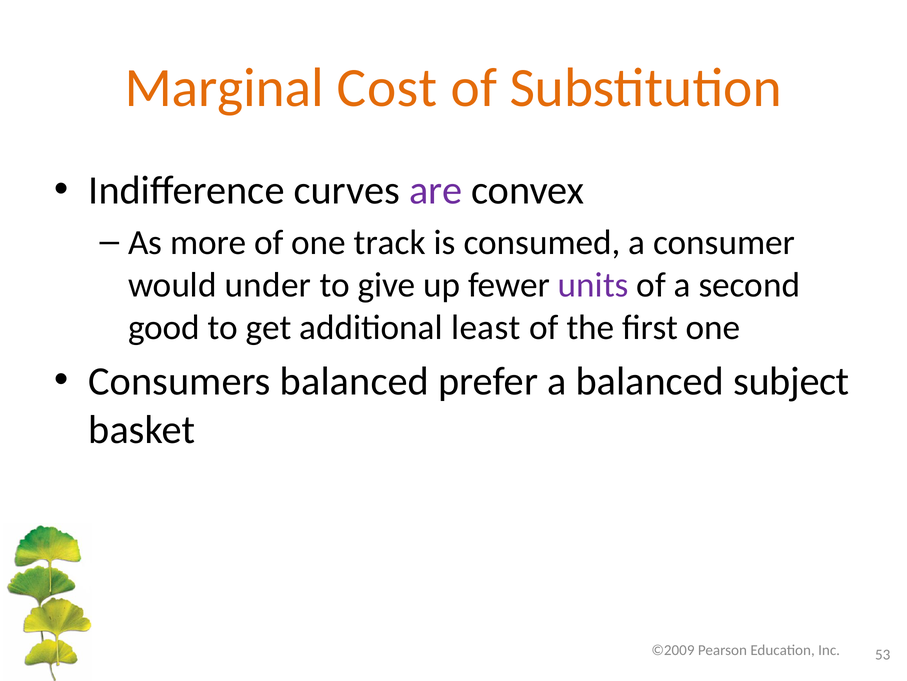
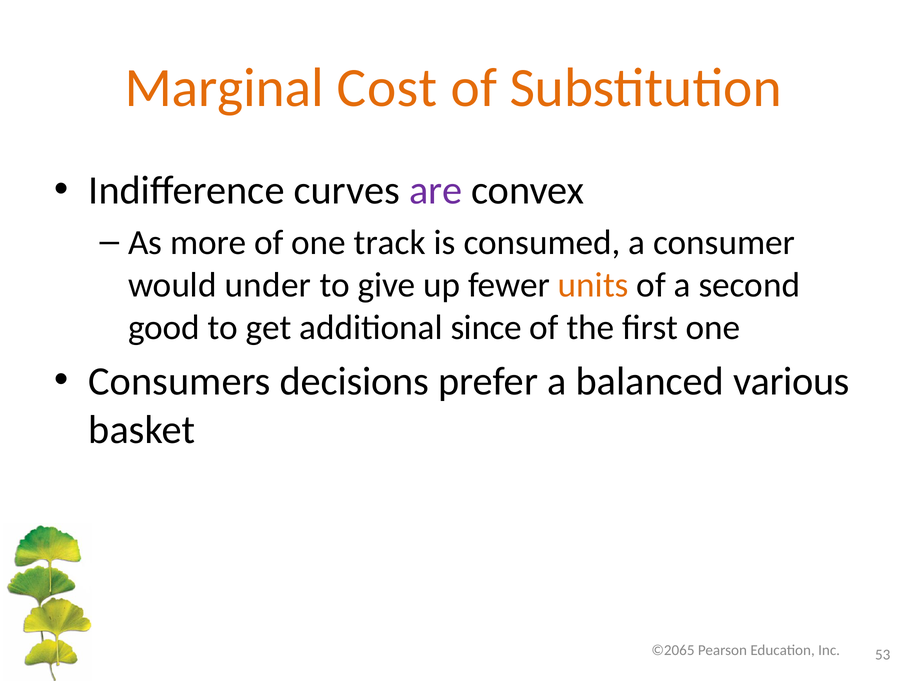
units colour: purple -> orange (593, 285)
least: least -> since (486, 327)
Consumers balanced: balanced -> decisions (355, 381)
subject: subject -> various (791, 381)
©2009: ©2009 -> ©2065 (673, 649)
